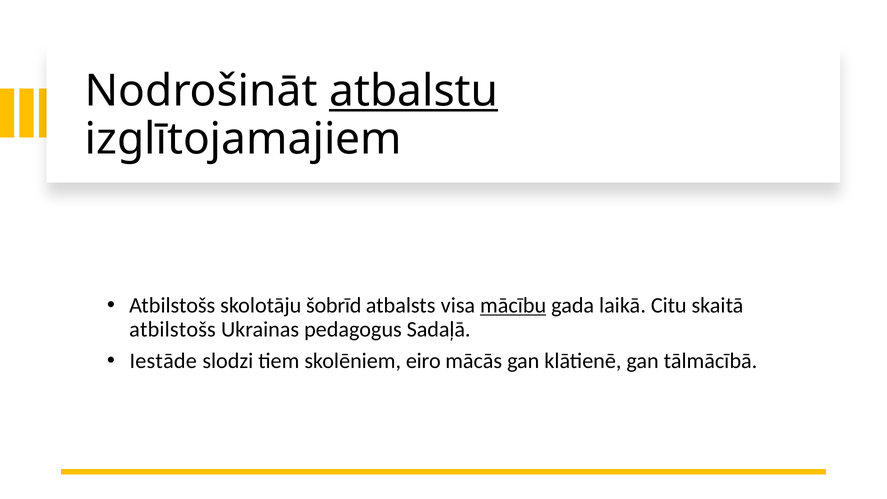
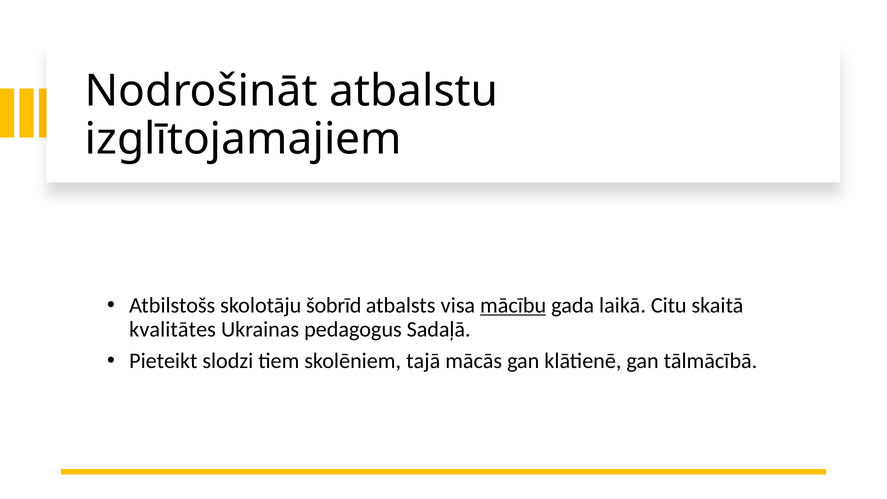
atbalstu underline: present -> none (414, 91)
atbilstošs: atbilstošs -> kvalitātes (173, 329)
Iestāde: Iestāde -> Pieteikt (163, 361)
eiro: eiro -> tajā (423, 361)
